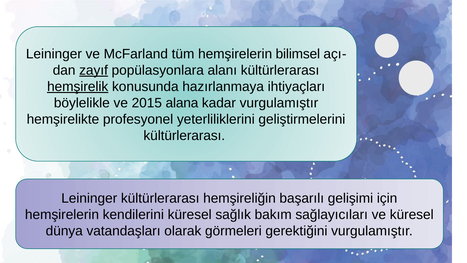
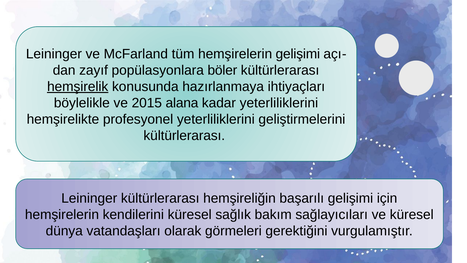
hemşirelerin bilimsel: bilimsel -> gelişimi (298, 54)
zayıf underline: present -> none (94, 70)
alanı: alanı -> böler (222, 70)
kadar vurgulamıştır: vurgulamıştır -> yeterliliklerini (279, 103)
